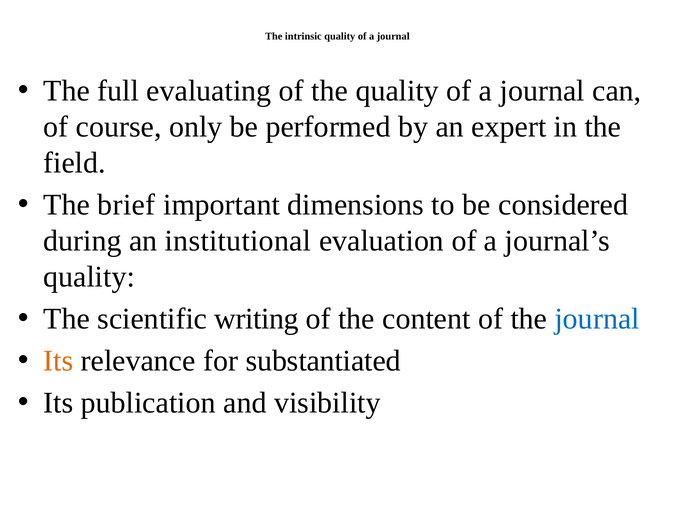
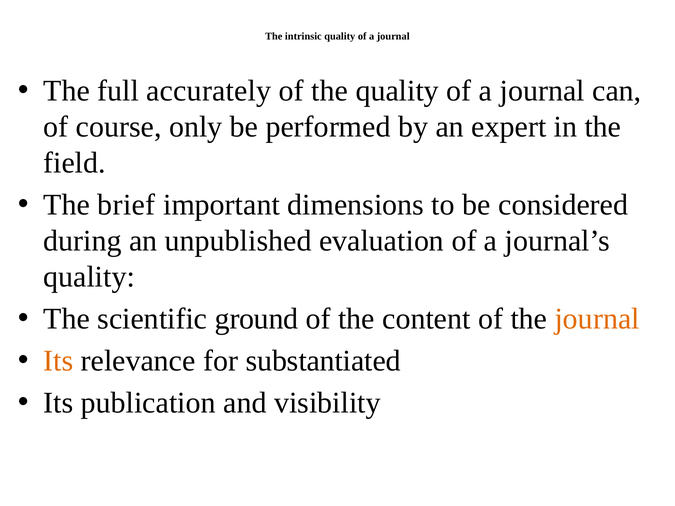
evaluating: evaluating -> accurately (209, 91)
institutional: institutional -> unpublished (238, 241)
writing: writing -> ground (257, 319)
journal colour: blue -> orange (597, 319)
